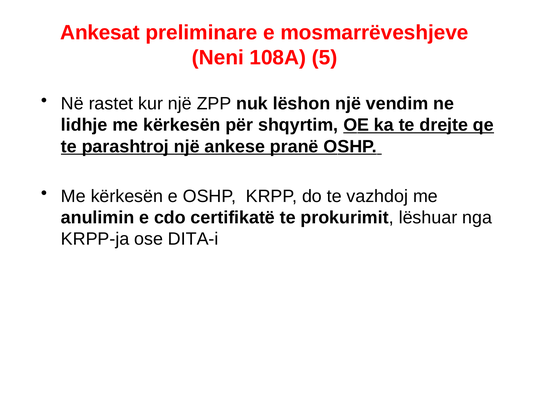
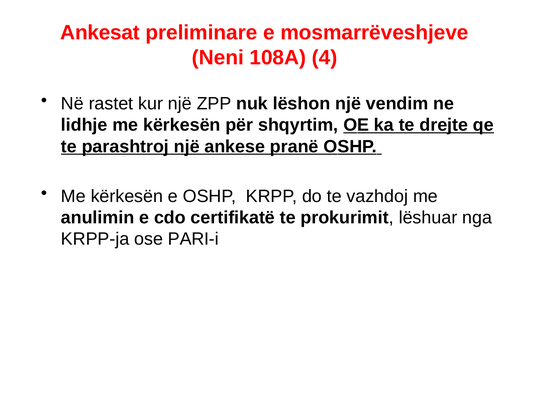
5: 5 -> 4 (325, 58)
DITA-i: DITA-i -> PARI-i (193, 239)
